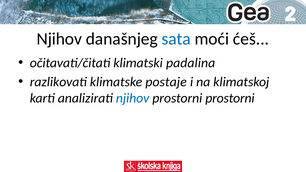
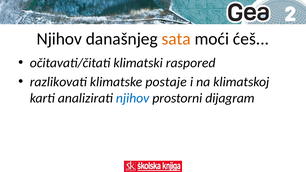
sata colour: blue -> orange (176, 39)
padalina: padalina -> raspored (191, 63)
prostorni prostorni: prostorni -> dijagram (230, 98)
